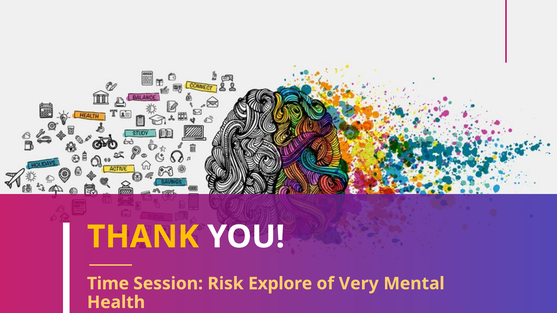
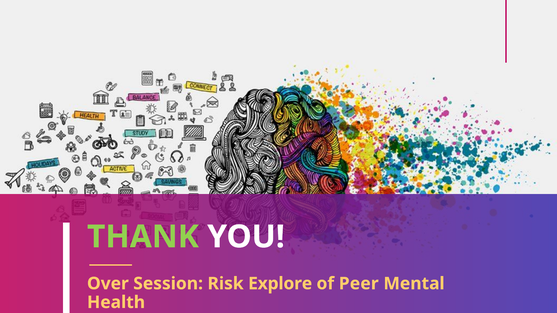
THANK colour: yellow -> light green (143, 237)
Time: Time -> Over (108, 284)
Very: Very -> Peer (359, 284)
